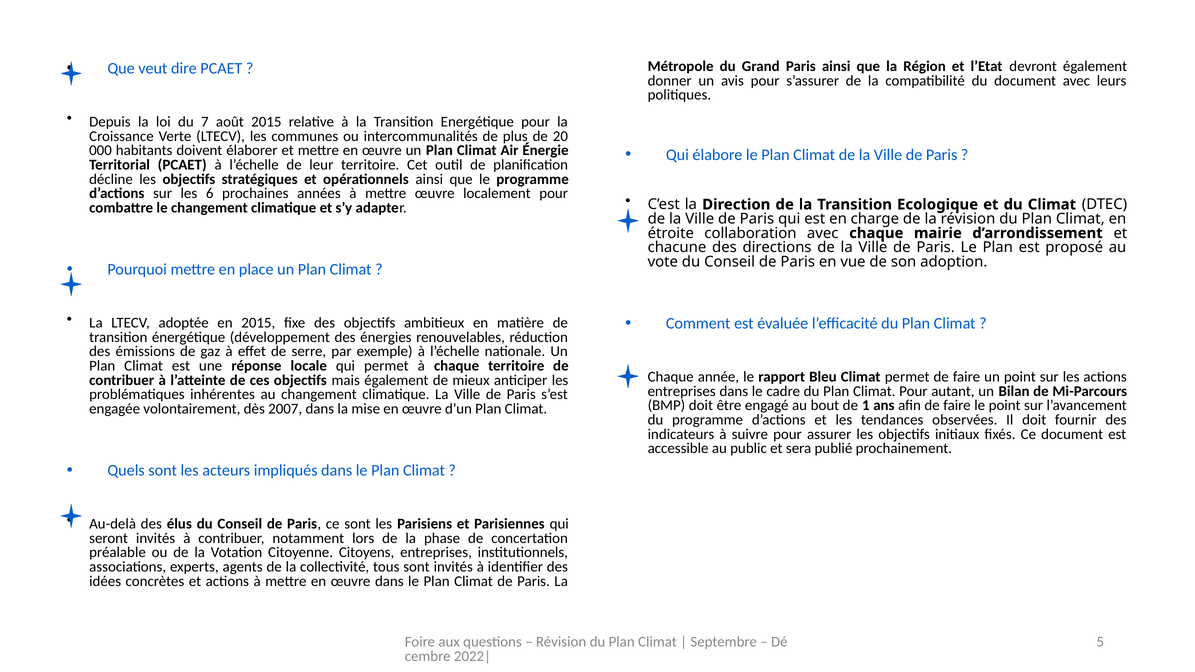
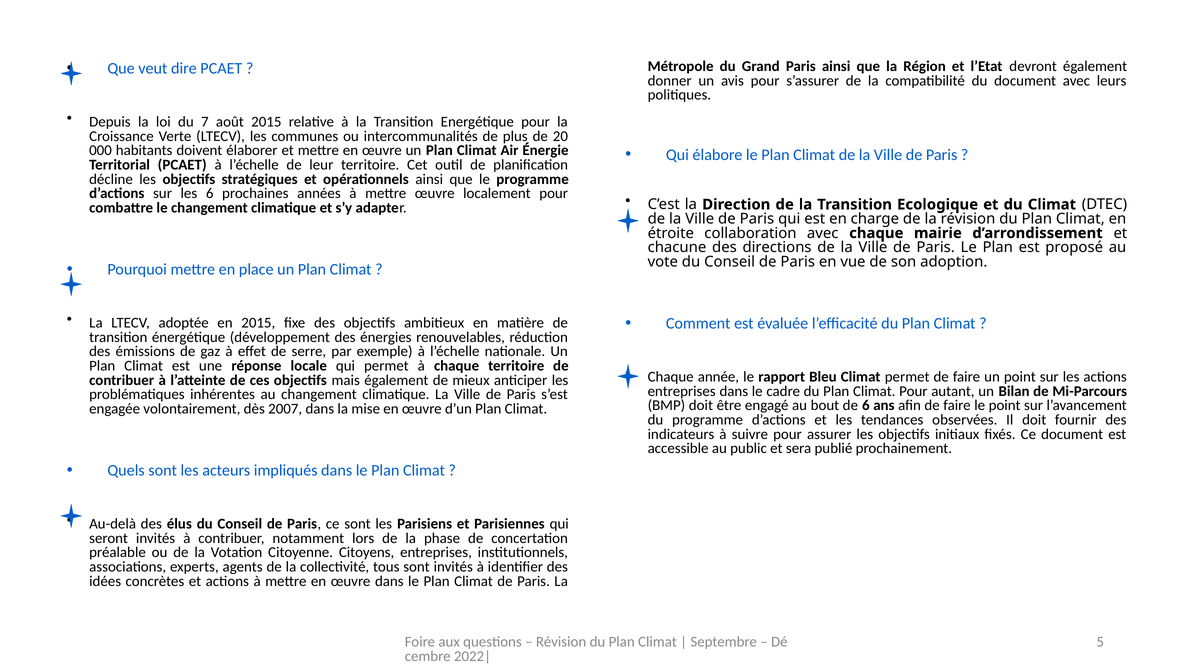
de 1: 1 -> 6 (866, 406)
